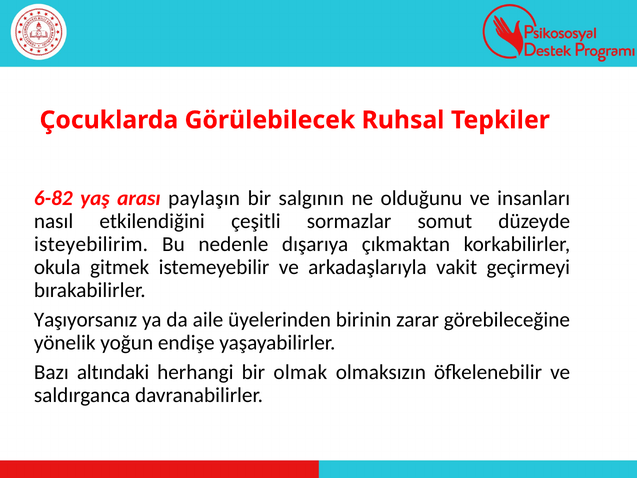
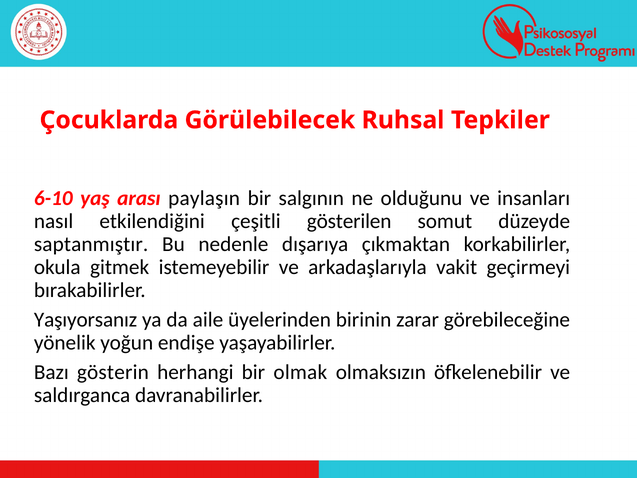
6-82: 6-82 -> 6-10 (53, 198)
sormazlar: sormazlar -> gösterilen (349, 221)
isteyebilirim: isteyebilirim -> saptanmıştır (91, 244)
altındaki: altındaki -> gösterin (113, 372)
